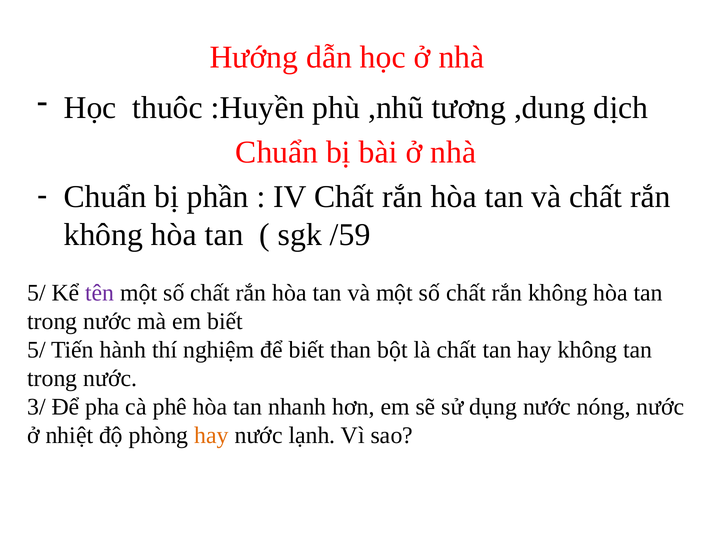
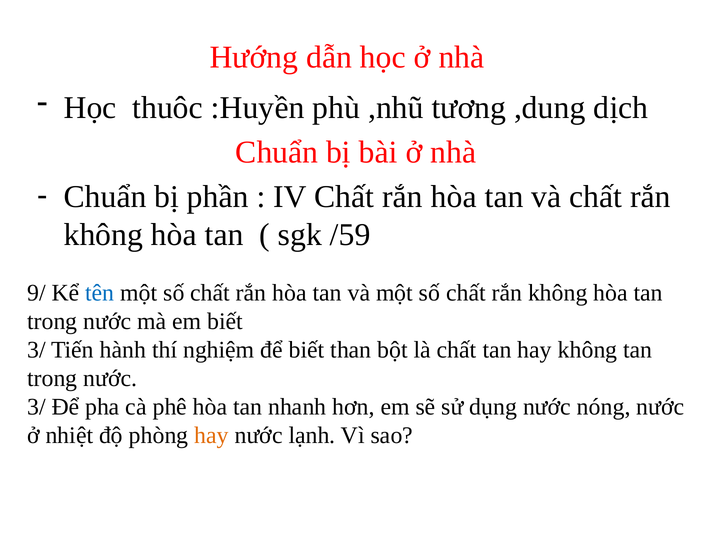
5/: 5/ -> 9/ (36, 293)
tên colour: purple -> blue (100, 293)
5/: 5/ -> 3/ (36, 350)
